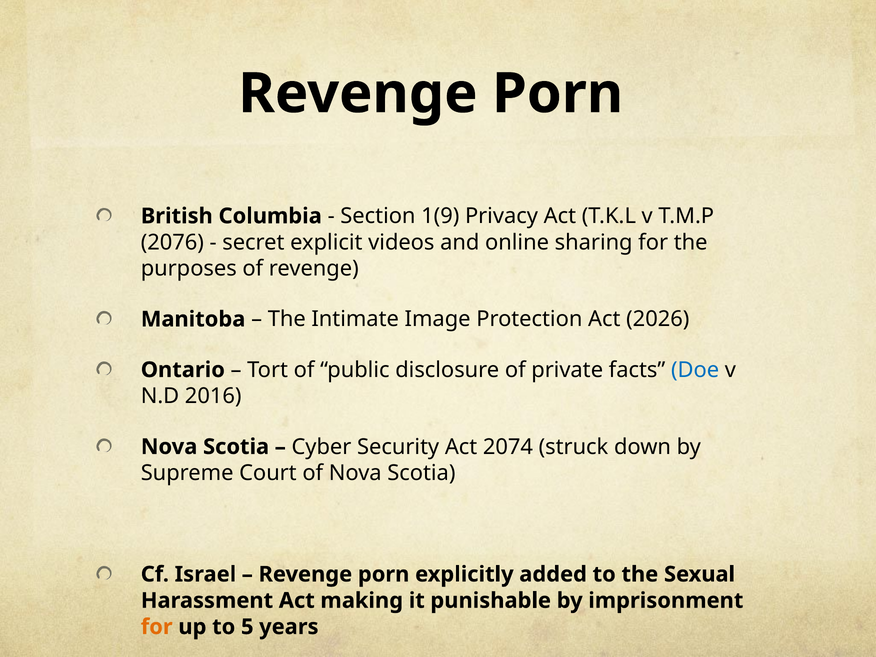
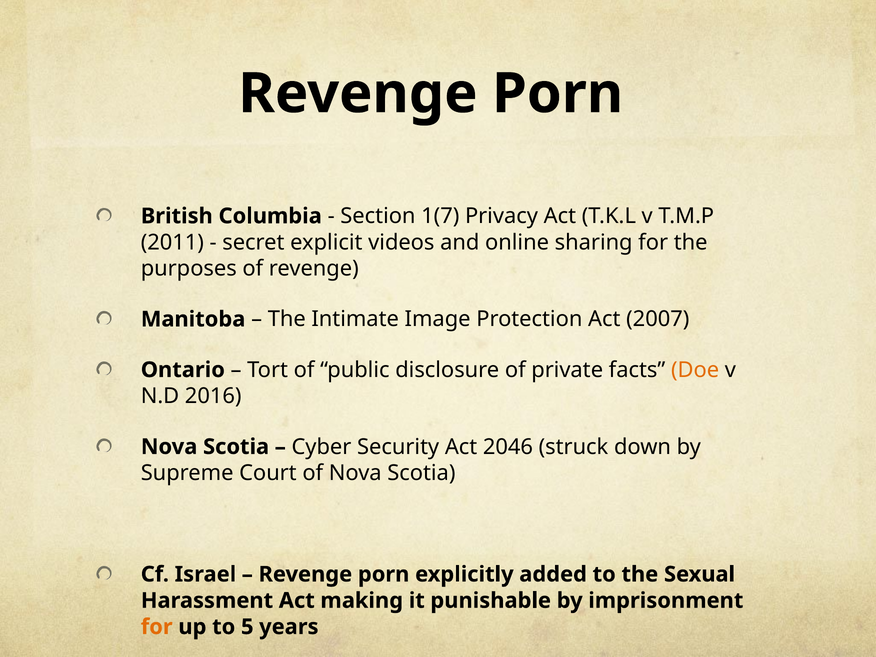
1(9: 1(9 -> 1(7 (440, 216)
2076: 2076 -> 2011 (172, 242)
2026: 2026 -> 2007 (658, 319)
Doe colour: blue -> orange (695, 370)
2074: 2074 -> 2046 (508, 447)
